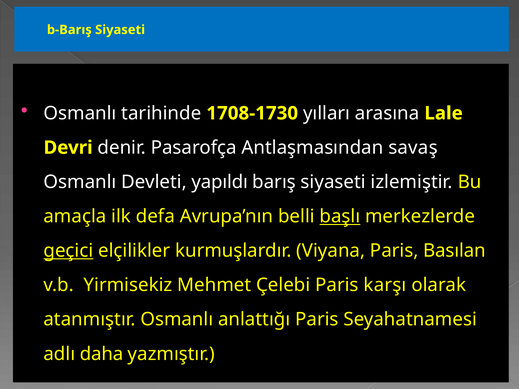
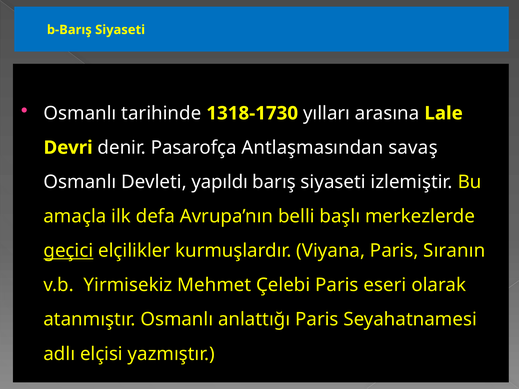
1708-1730: 1708-1730 -> 1318-1730 (252, 113)
başlı underline: present -> none (340, 216)
Basılan: Basılan -> Sıranın (454, 251)
karşı: karşı -> eseri (385, 285)
daha: daha -> elçisi (101, 354)
